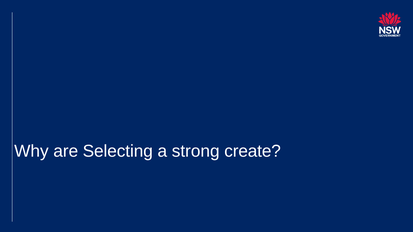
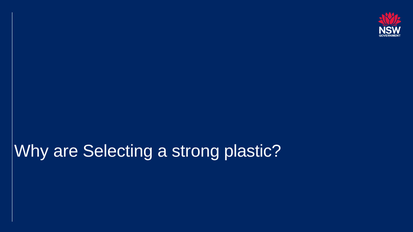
create: create -> plastic (253, 151)
